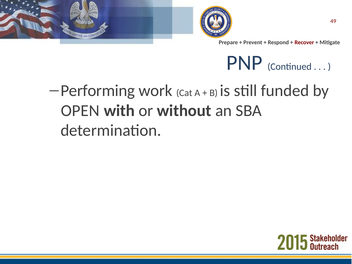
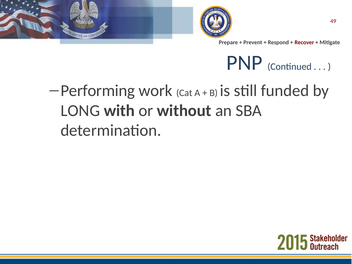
OPEN: OPEN -> LONG (80, 111)
